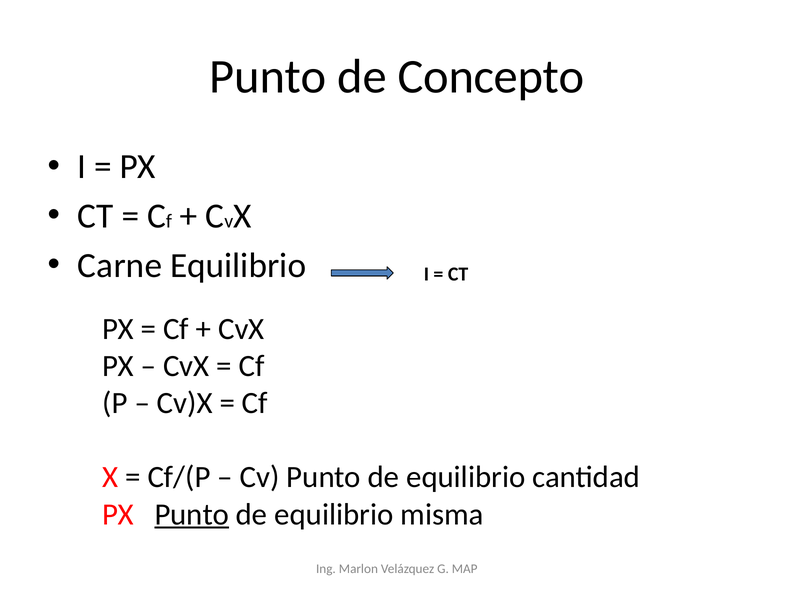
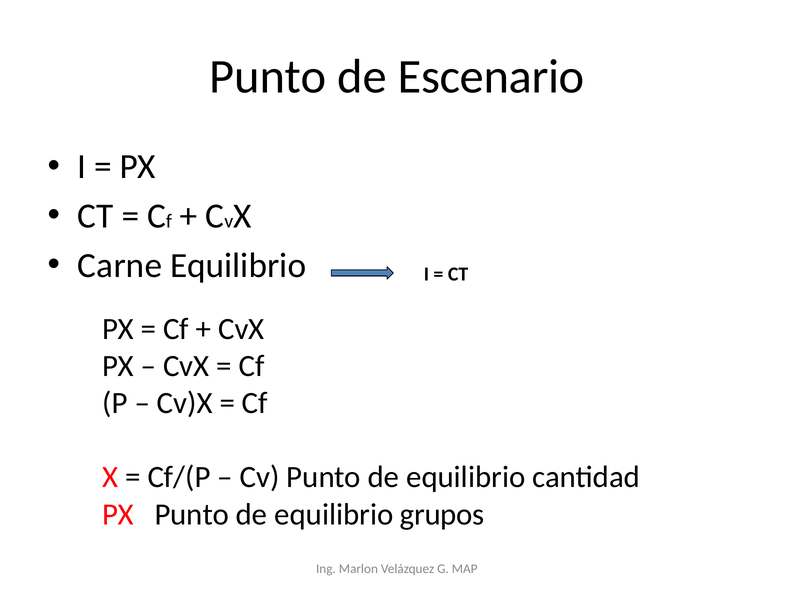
Concepto: Concepto -> Escenario (491, 77)
Punto underline: present -> none (192, 514)
misma: misma -> grupos (442, 514)
